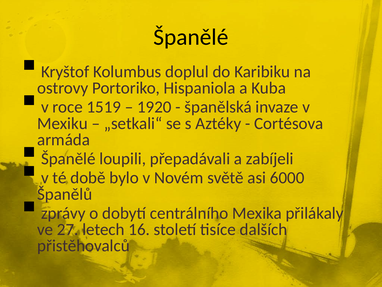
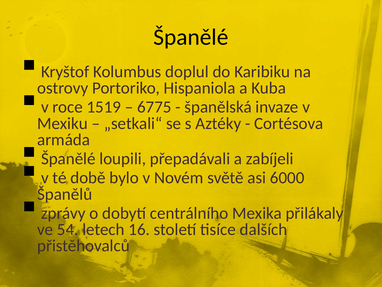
1920: 1920 -> 6775 (154, 107)
27: 27 -> 54 (68, 229)
